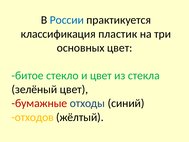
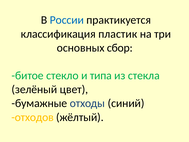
основных цвет: цвет -> сбор (120, 48)
и цвет: цвет -> типа (101, 75)
бумажные colour: red -> black (39, 103)
